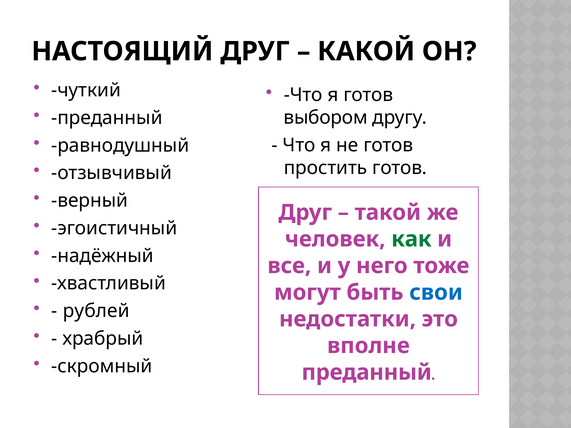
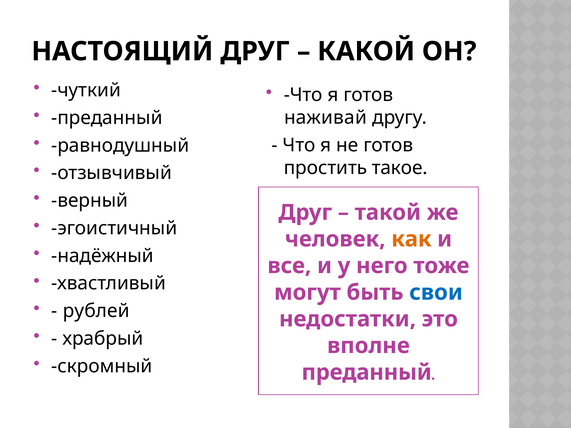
выбором: выбором -> наживай (325, 118)
простить готов: готов -> такое (400, 168)
как colour: green -> orange (411, 239)
